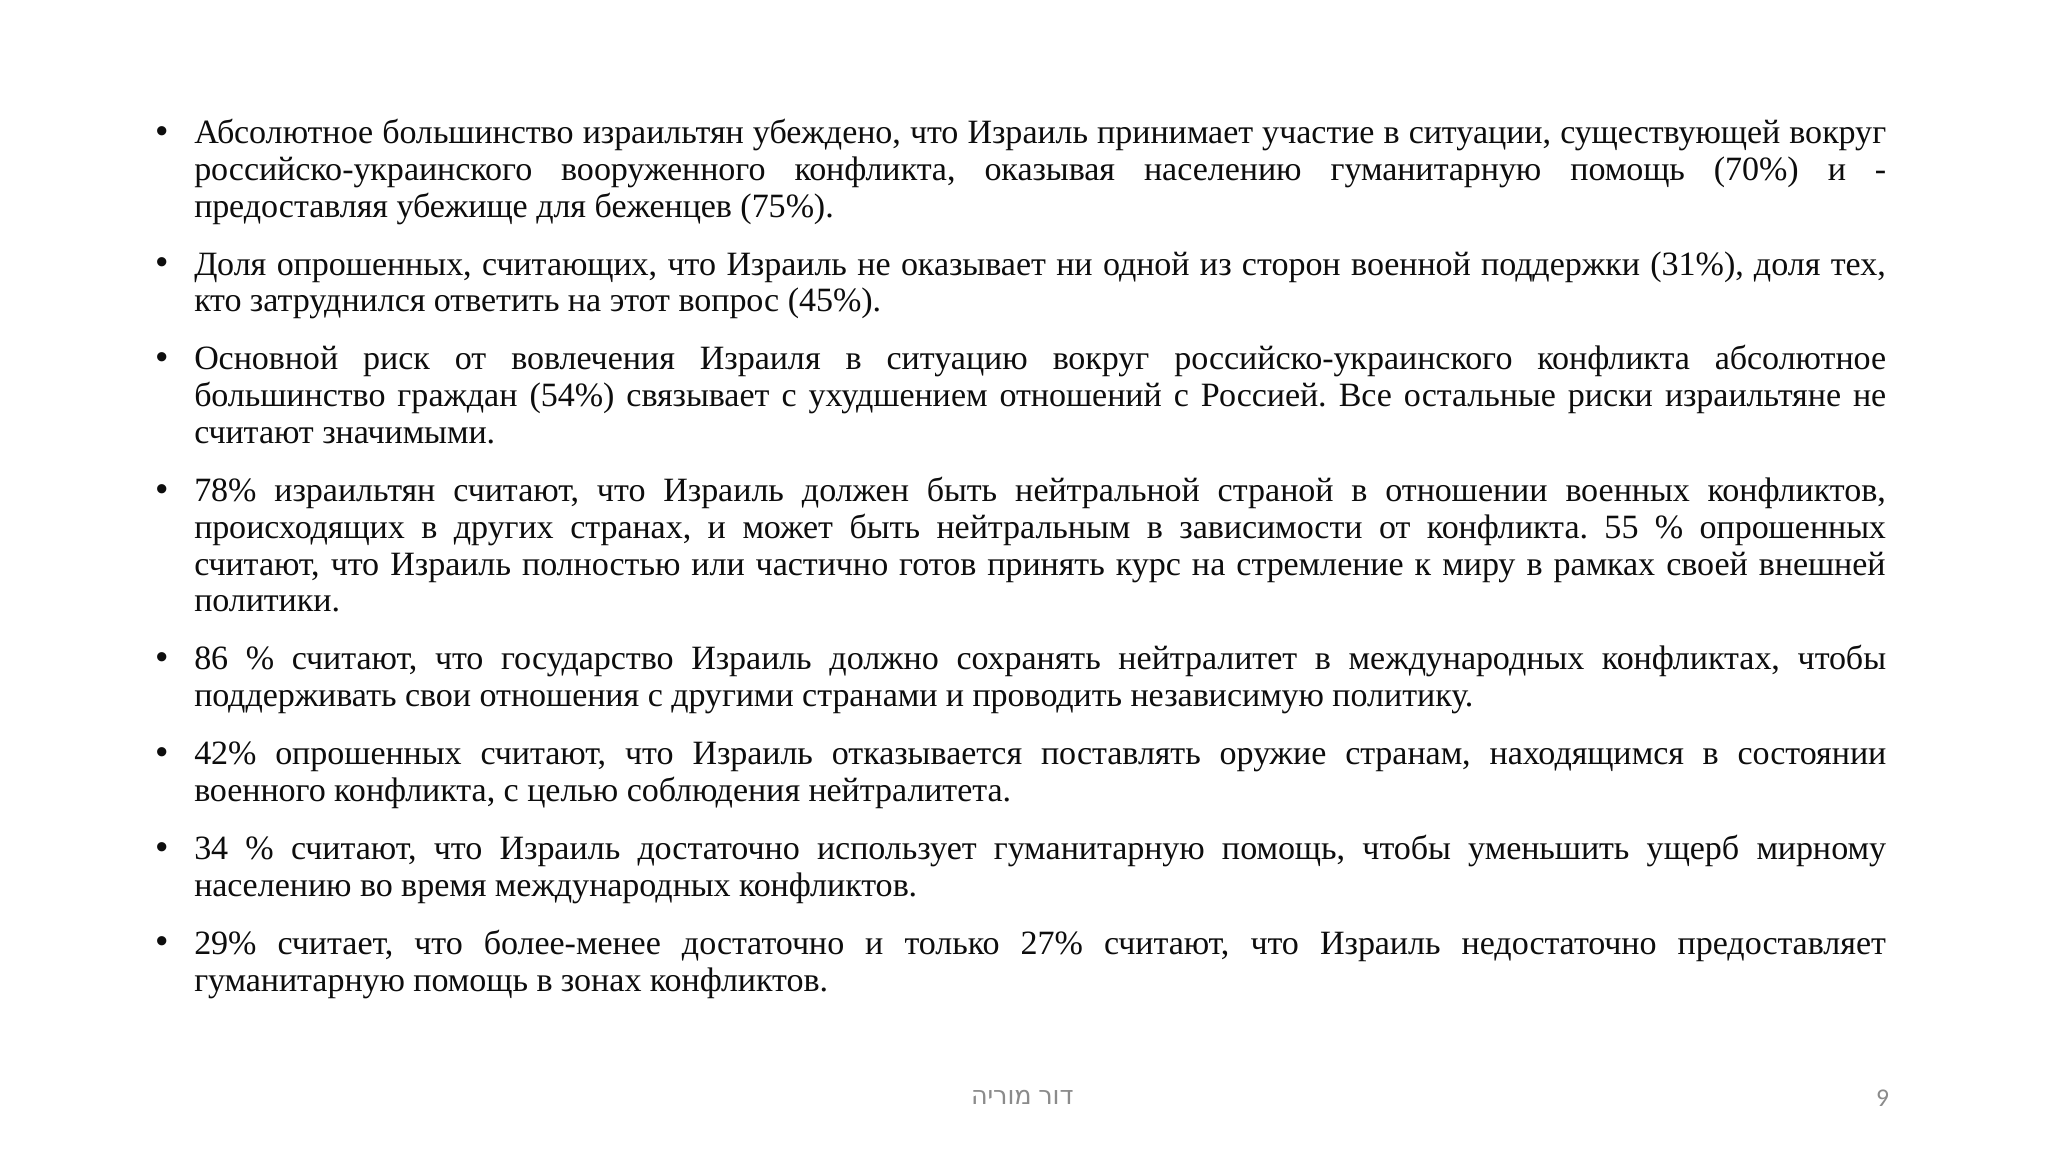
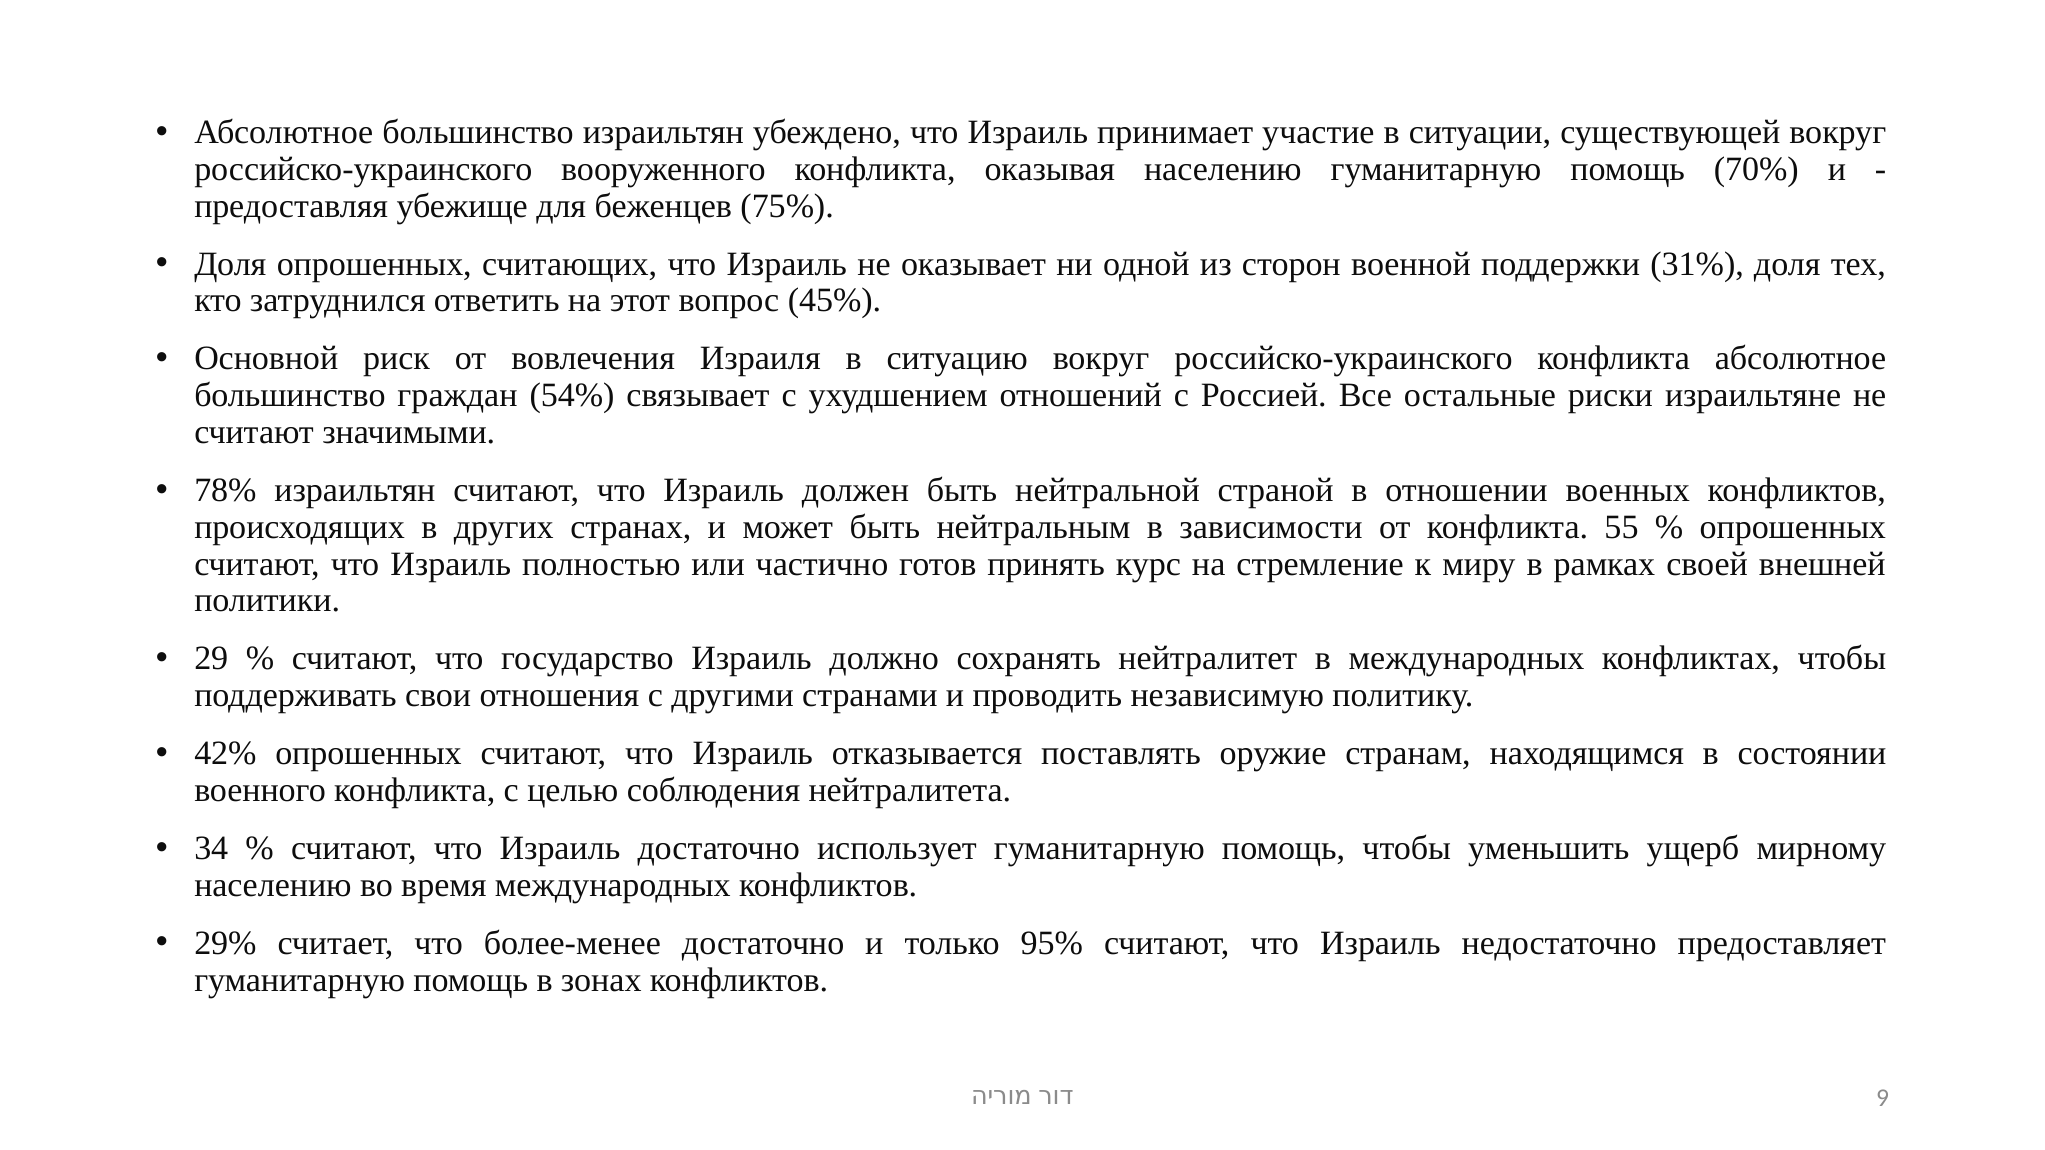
86: 86 -> 29 (211, 659)
27%: 27% -> 95% (1052, 943)
